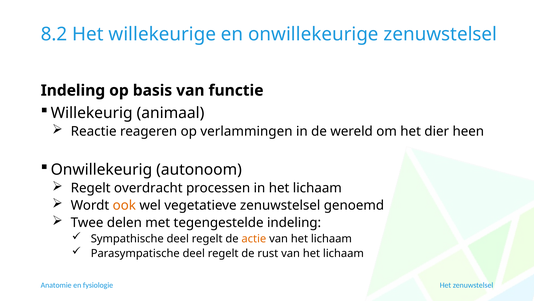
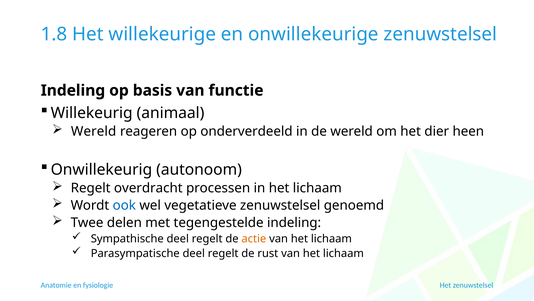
8.2: 8.2 -> 1.8 (54, 34)
Reactie: Reactie -> Wereld (94, 131)
verlammingen: verlammingen -> onderverdeeld (246, 131)
ook colour: orange -> blue (124, 205)
